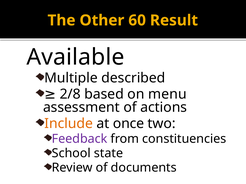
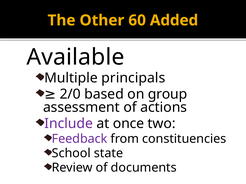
Result: Result -> Added (174, 20)
described: described -> principals (133, 78)
2/8: 2/8 -> 2/0 (70, 94)
menu: menu -> group (167, 94)
Include colour: orange -> purple (69, 124)
